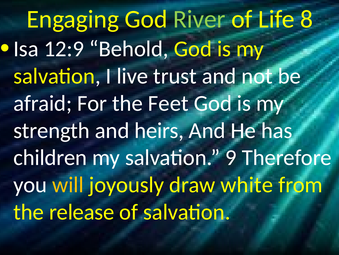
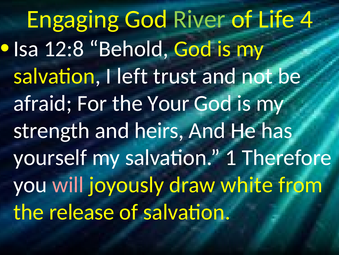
8: 8 -> 4 (307, 19)
12:9: 12:9 -> 12:8 (64, 49)
live: live -> left (132, 76)
Feet: Feet -> Your (168, 103)
children: children -> yourself (50, 157)
9: 9 -> 1 (231, 157)
will colour: yellow -> pink (68, 184)
